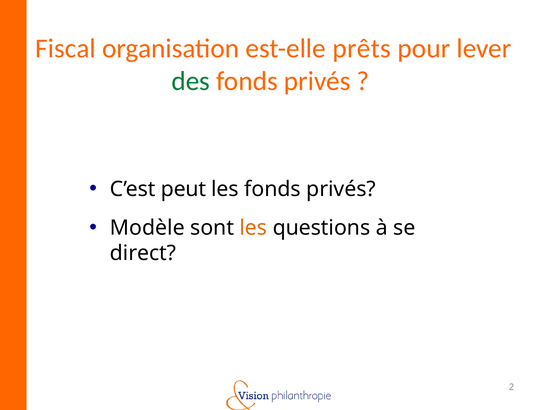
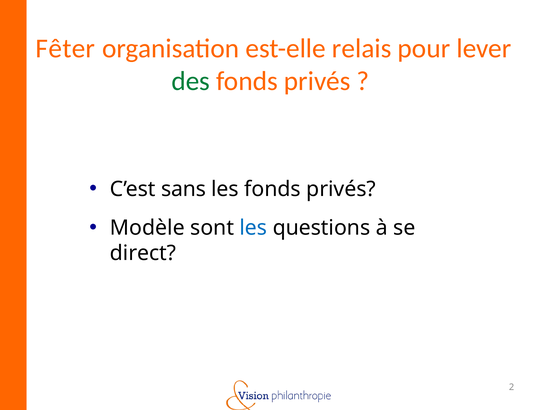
Fiscal: Fiscal -> Fêter (65, 48)
prêts: prêts -> relais (362, 48)
peut: peut -> sans (183, 189)
les colour: orange -> blue (253, 228)
